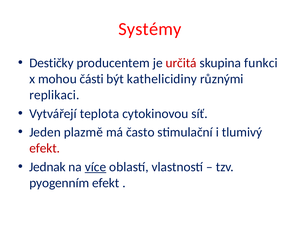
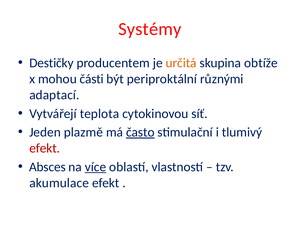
určitá colour: red -> orange (181, 63)
funkci: funkci -> obtíže (261, 63)
kathelicidiny: kathelicidiny -> periproktální (162, 79)
replikaci: replikaci -> adaptací (54, 95)
často underline: none -> present (140, 132)
Jednak: Jednak -> Absces (47, 167)
pyogenním: pyogenním -> akumulace (59, 183)
